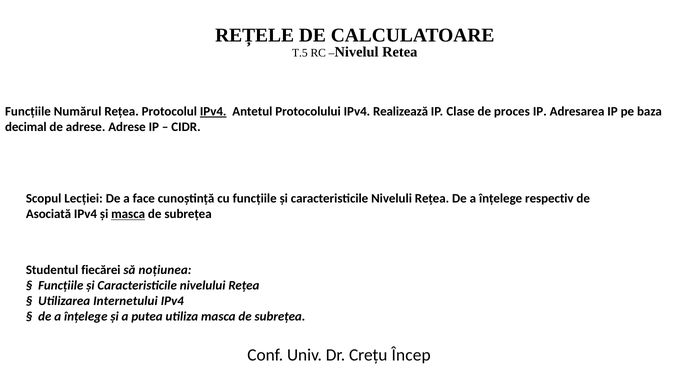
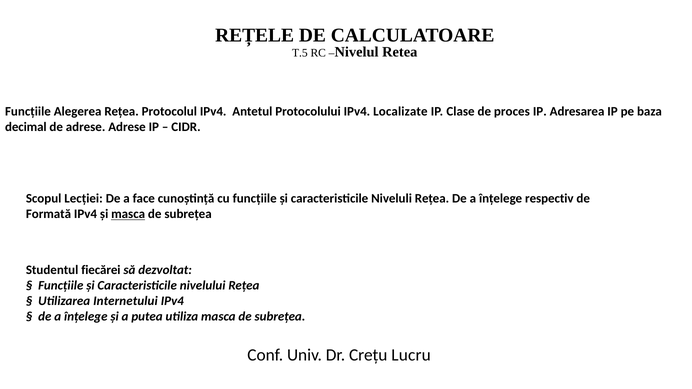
Numărul: Numărul -> Alegerea (78, 111)
IPv4 underline: present -> none (213, 111)
Realizează: Realizează -> Localizate (400, 111)
Asociată: Asociată -> Formată (48, 214)
noțiunea: noțiunea -> dezvoltat (165, 270)
Încep: Încep -> Lucru (411, 355)
